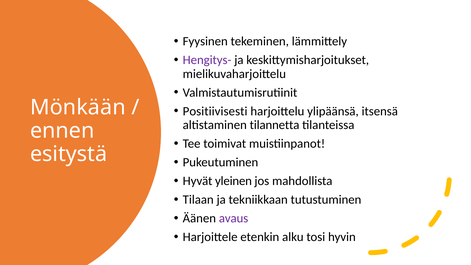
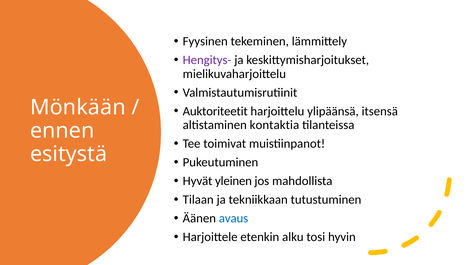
Positiivisesti: Positiivisesti -> Auktoriteetit (215, 111)
tilannetta: tilannetta -> kontaktia (274, 125)
avaus colour: purple -> blue (234, 218)
